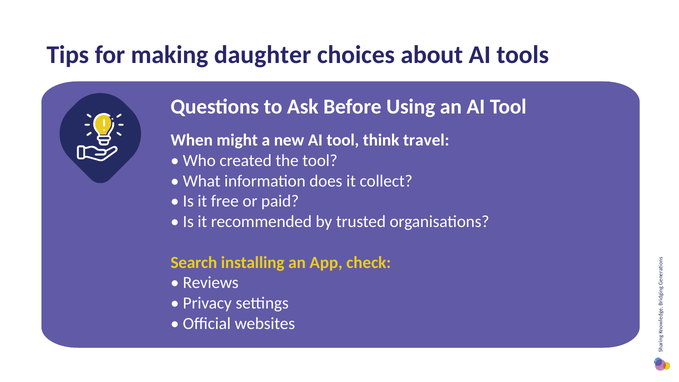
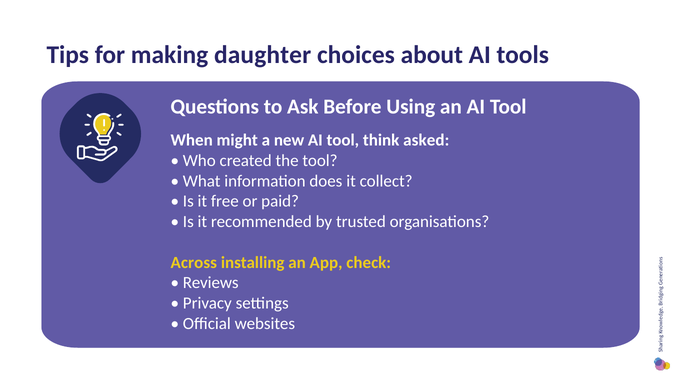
travel: travel -> asked (426, 140)
Search: Search -> Across (194, 262)
